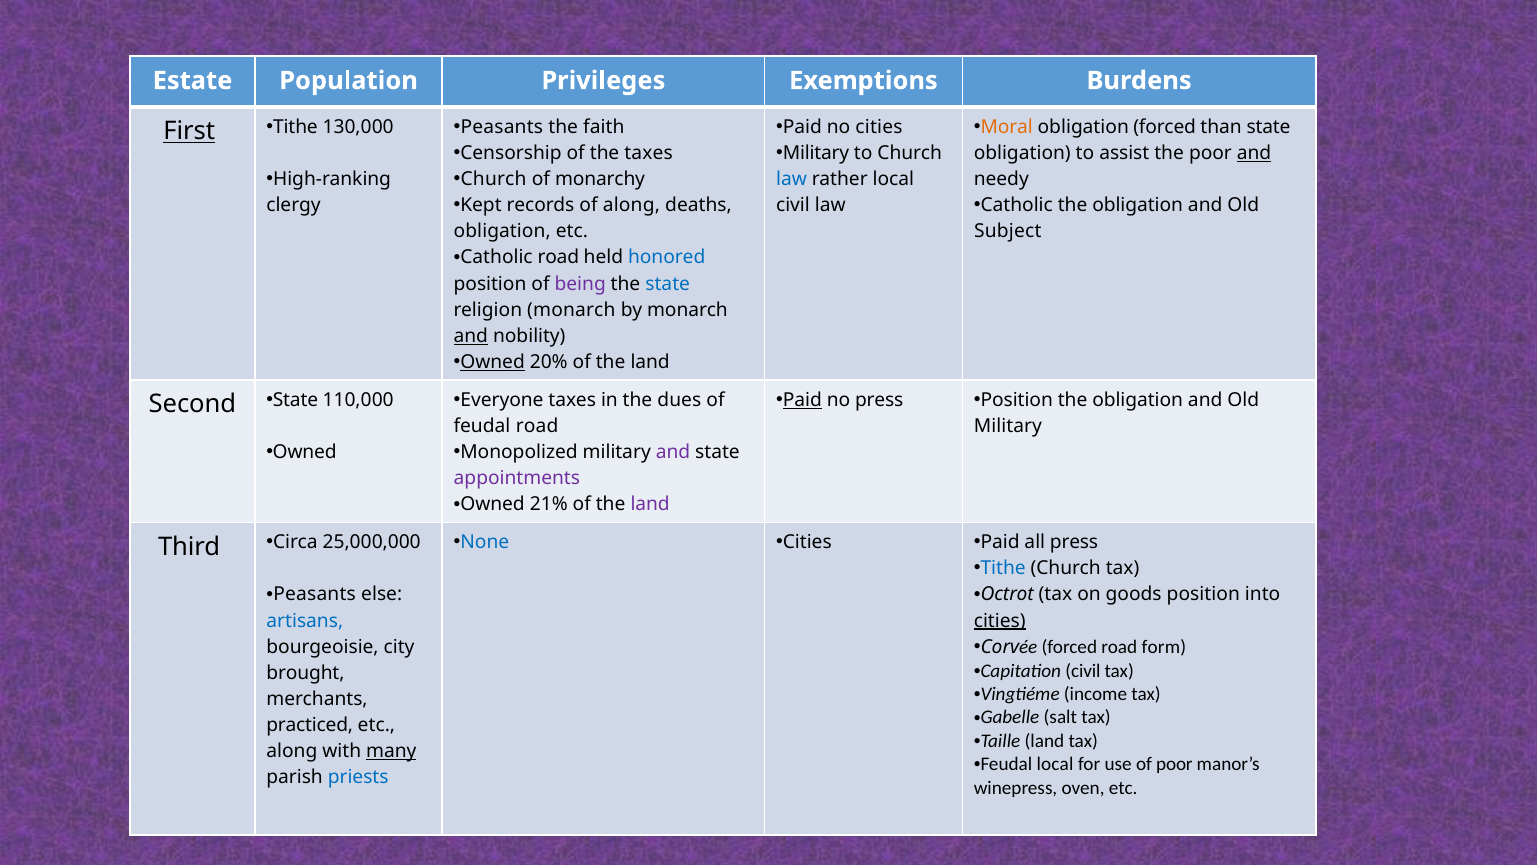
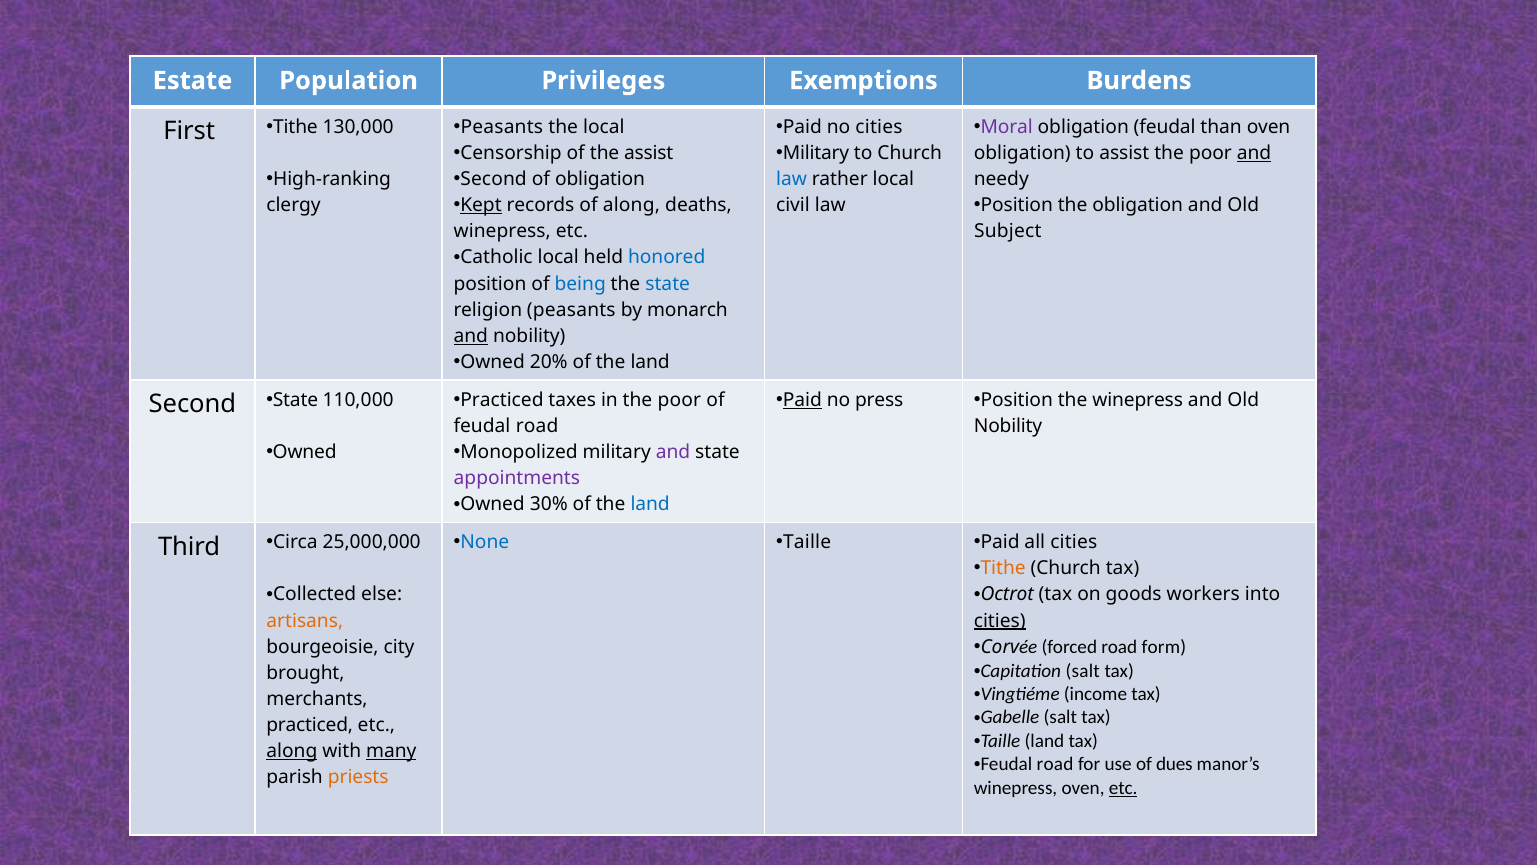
the faith: faith -> local (604, 127)
Moral colour: orange -> purple (1007, 127)
obligation forced: forced -> feudal (1165, 127)
than state: state -> oven (1269, 127)
First underline: present -> none (189, 131)
the taxes: taxes -> assist (649, 153)
Church: Church -> Second (494, 179)
of monarchy: monarchy -> obligation (600, 179)
Kept underline: none -> present (481, 205)
Catholic: Catholic -> Position (1017, 205)
obligation: obligation -> winepress (502, 231)
Catholic road: road -> local (558, 257)
being colour: purple -> blue (580, 284)
religion monarch: monarch -> peasants (571, 310)
Owned underline: present -> none (493, 362)
Everyone: Everyone -> Practiced (502, 400)
in the dues: dues -> poor (679, 400)
obligation: obligation -> winepress (1138, 400)
Military: Military -> Nobility (1008, 426)
21%: 21% -> 30% (549, 504)
land colour: purple -> blue (650, 504)
Cities: Cities -> Taille (807, 542)
all press: press -> cities (1074, 542)
Tithe colour: blue -> orange (1003, 568)
Peasants: Peasants -> Collected (315, 594)
goods position: position -> workers (1203, 594)
artisans colour: blue -> orange (305, 620)
Capitation civil: civil -> salt (1083, 670)
along underline: none -> present (292, 751)
local: local -> road (1055, 764)
of poor: poor -> dues (1174, 764)
priests colour: blue -> orange (358, 777)
etc underline: none -> present (1123, 787)
